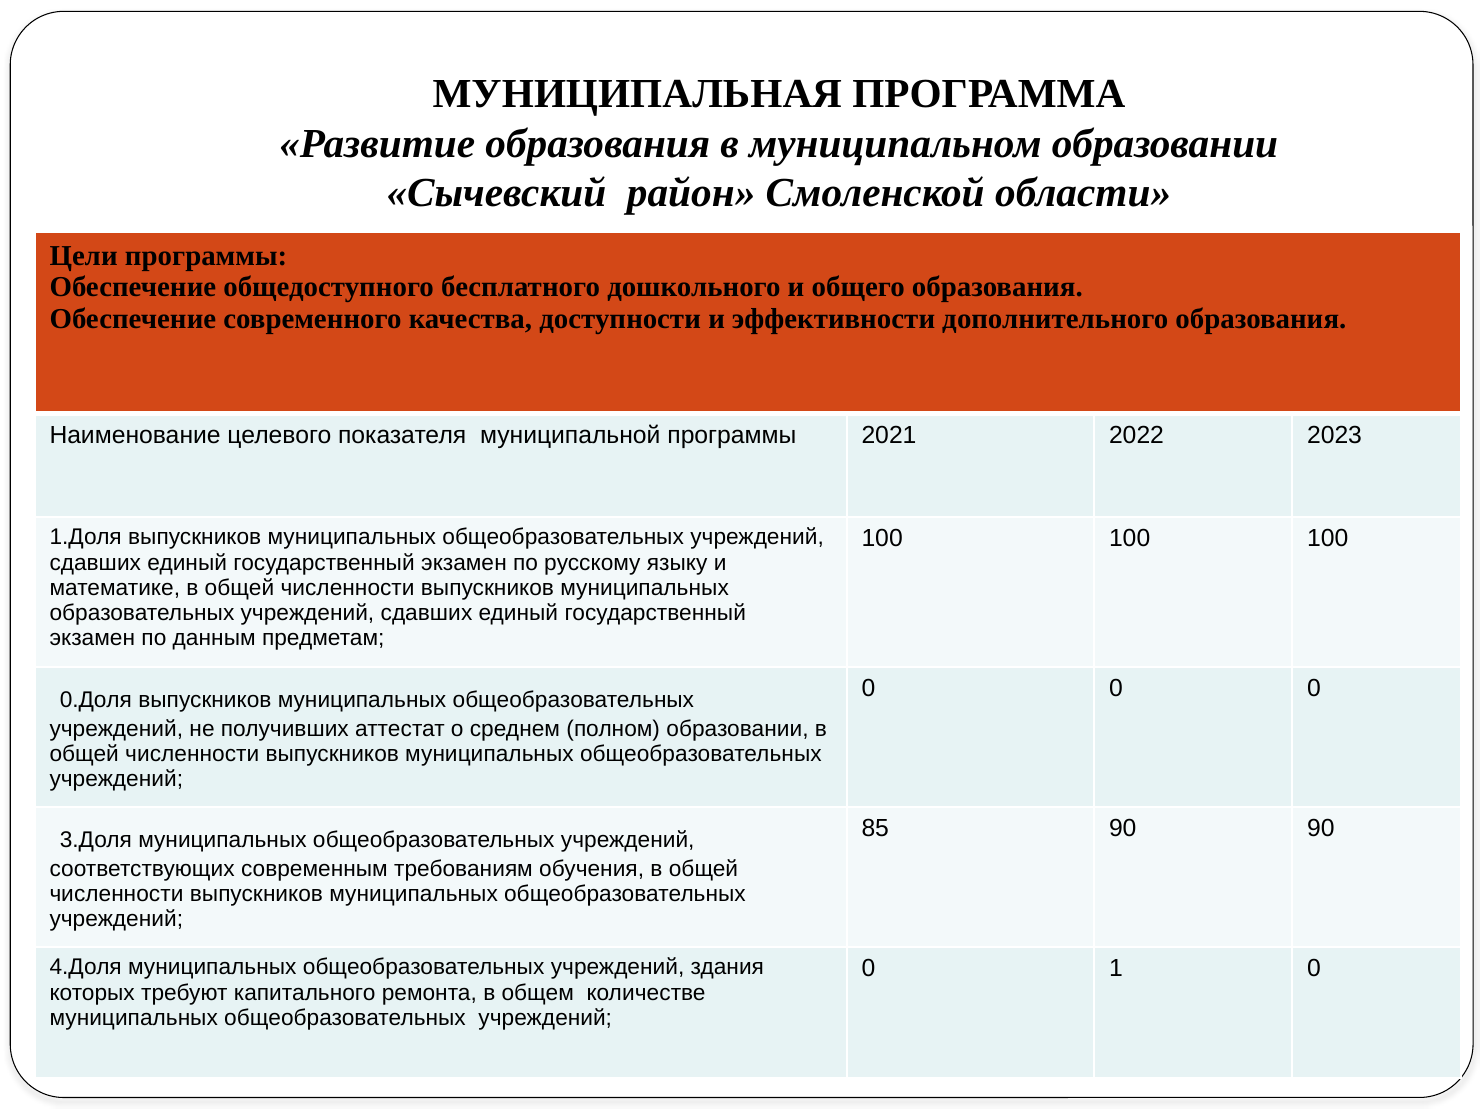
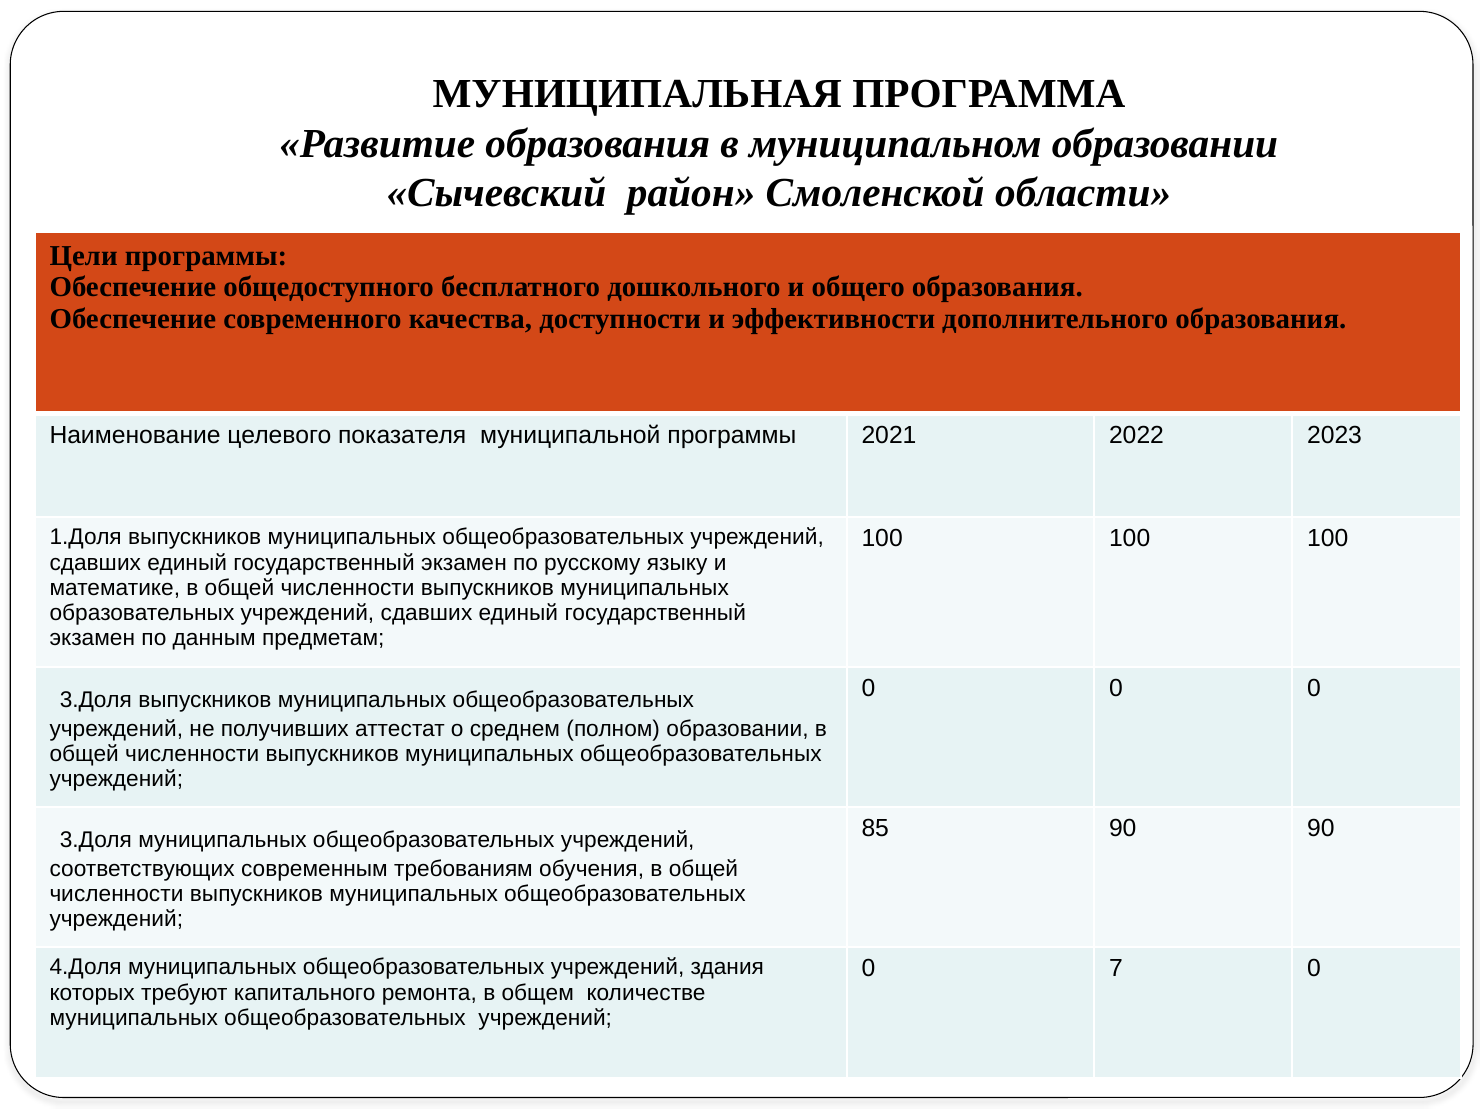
0.Доля: 0.Доля -> 3.Доля (96, 700)
1: 1 -> 7 (1116, 969)
